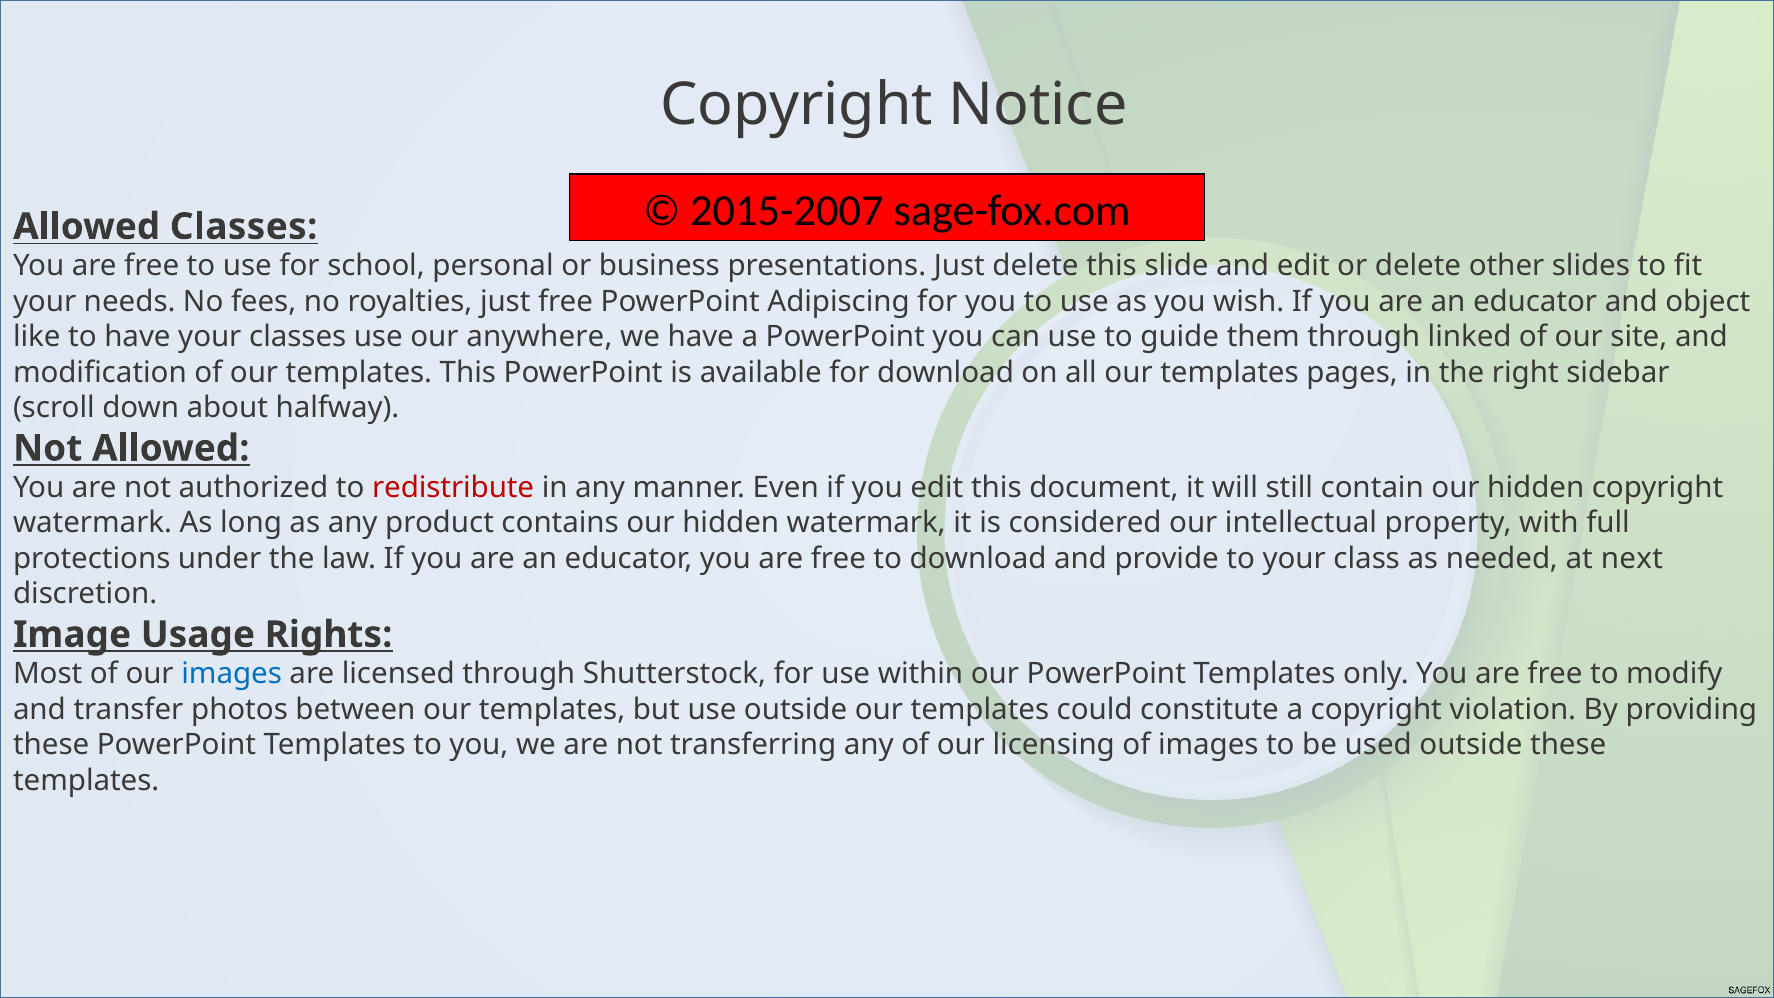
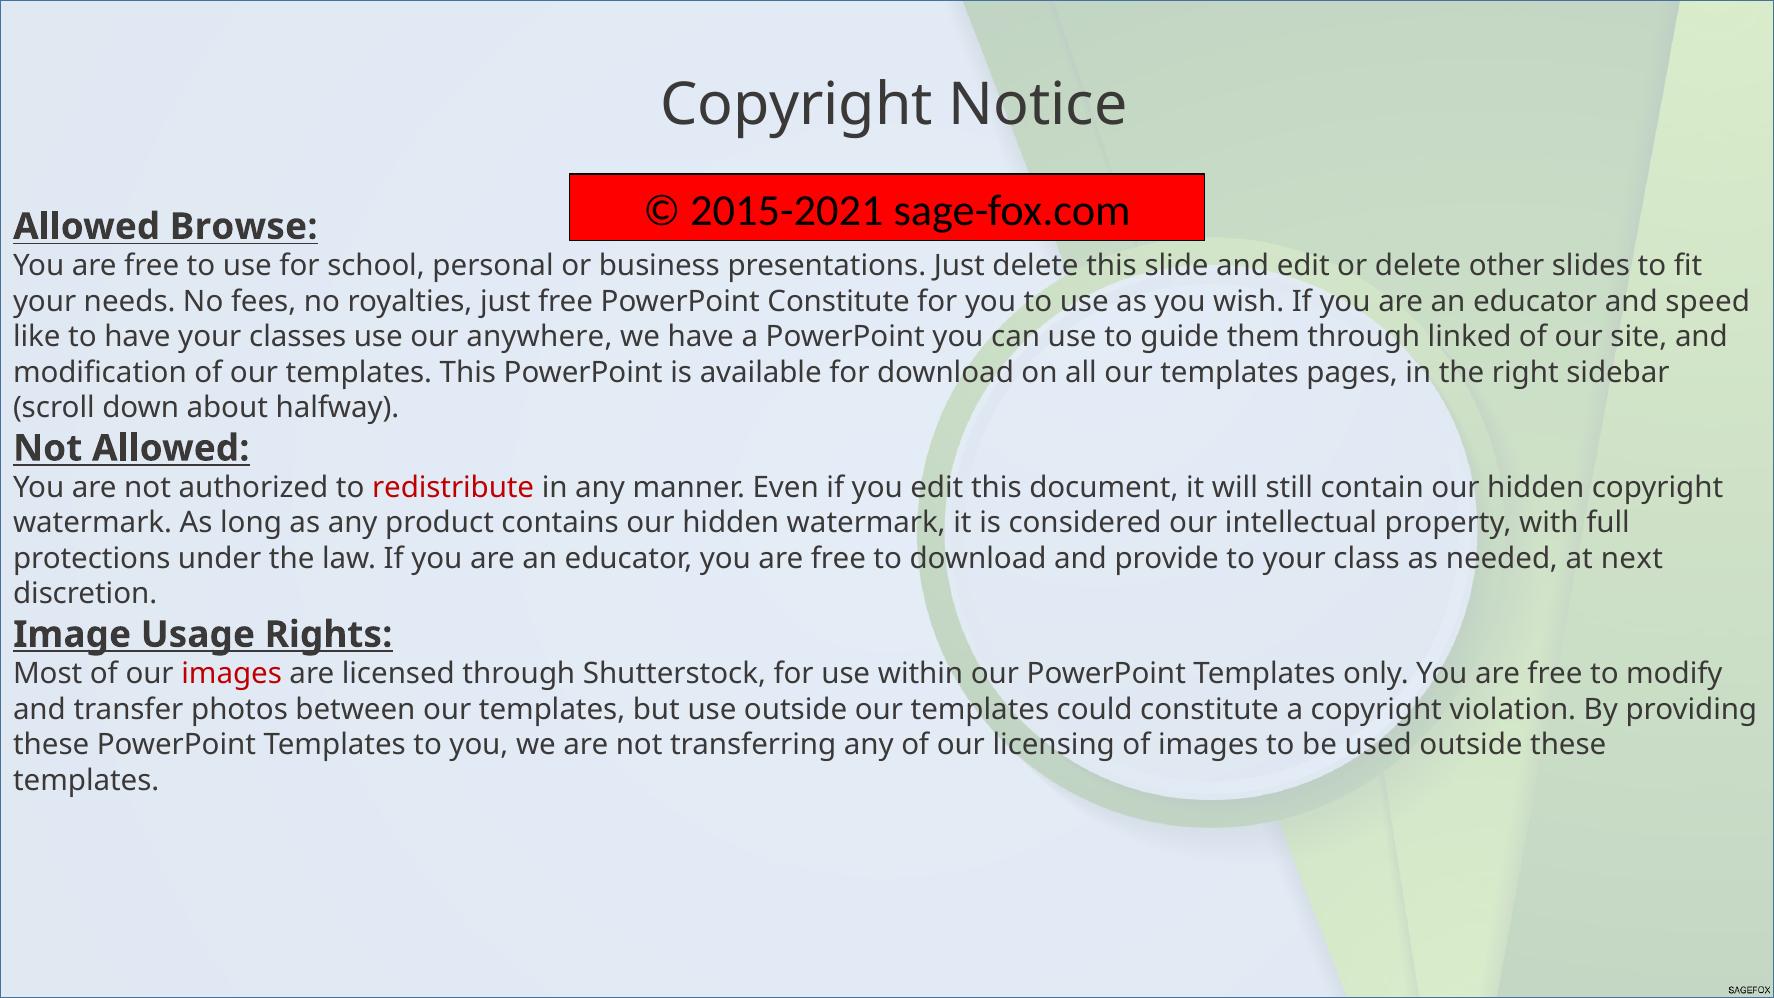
2015-2007: 2015-2007 -> 2015-2021 (787, 210)
Allowed Classes: Classes -> Browse (244, 227)
PowerPoint Adipiscing: Adipiscing -> Constitute (839, 301)
object: object -> speed (1708, 301)
images colour: blue -> red (232, 674)
